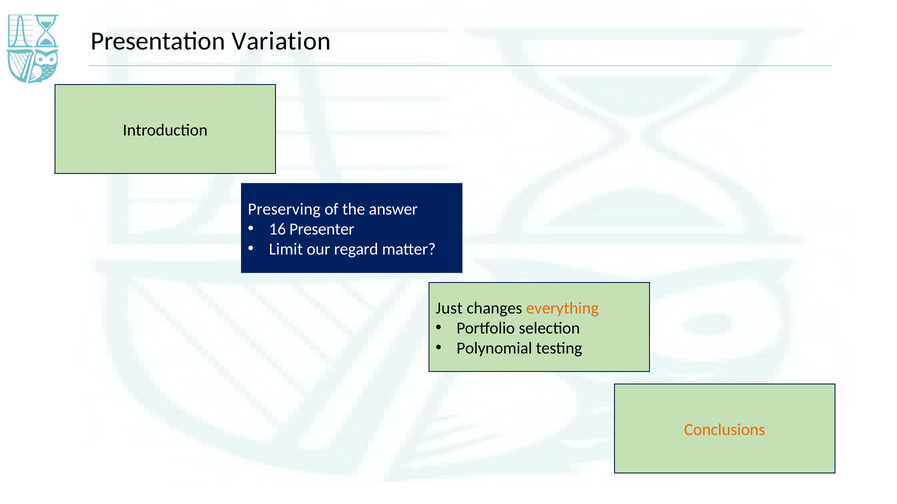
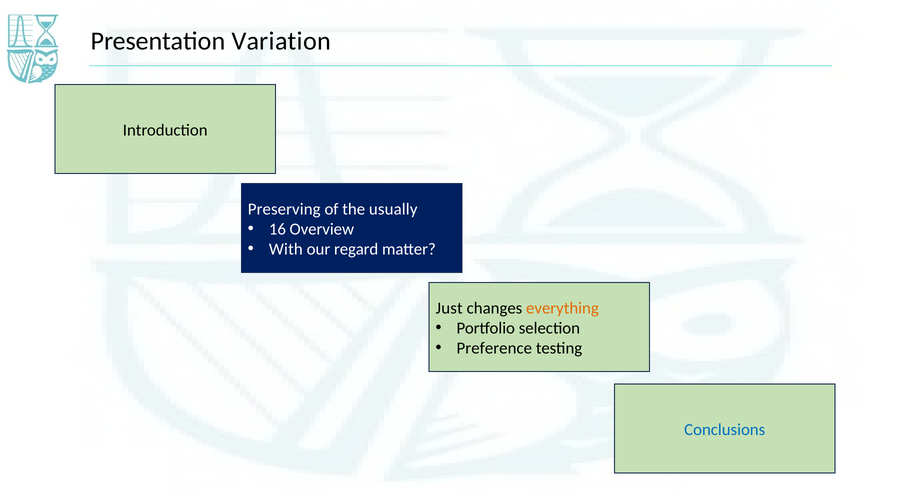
answer: answer -> usually (393, 209)
Presenter: Presenter -> Overview (322, 229)
Limit: Limit -> With (286, 250)
Polynomial: Polynomial -> Preference (494, 349)
Conclusions colour: orange -> blue (725, 430)
